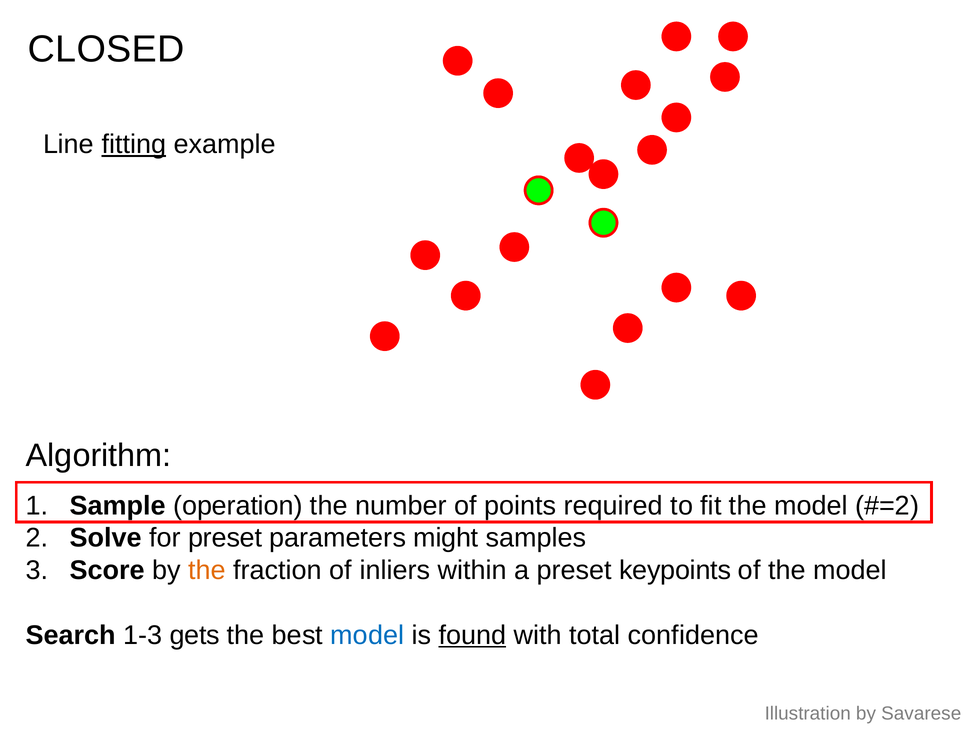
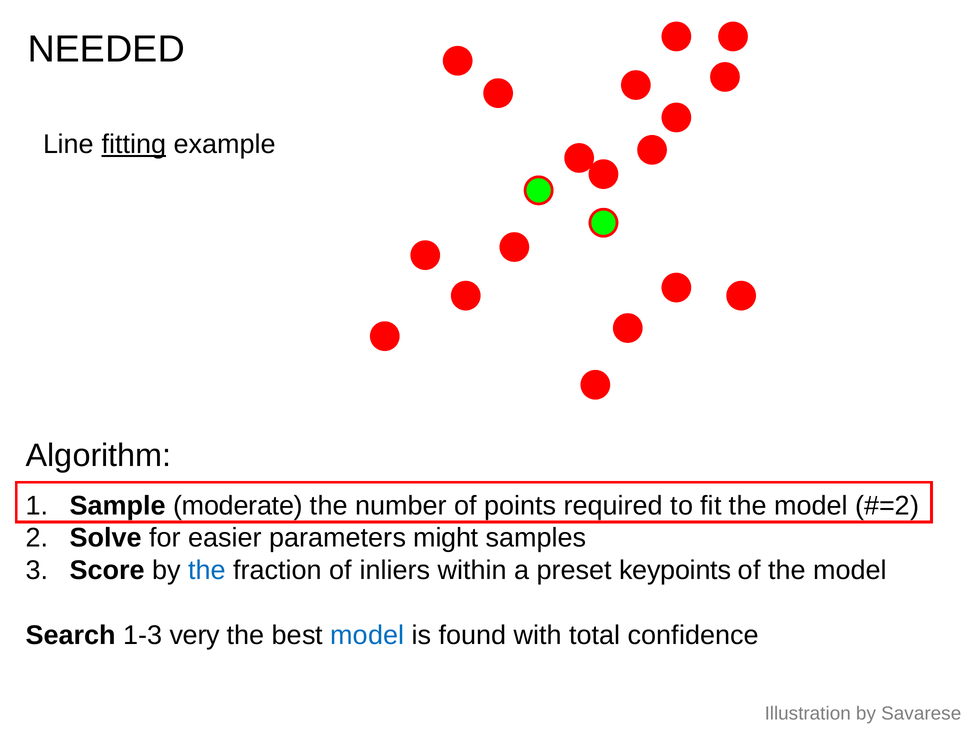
CLOSED: CLOSED -> NEEDED (106, 49)
operation: operation -> moderate (238, 506)
for preset: preset -> easier (225, 538)
the colour: orange -> blue (207, 570)
gets: gets -> very (195, 635)
found underline: present -> none (472, 635)
